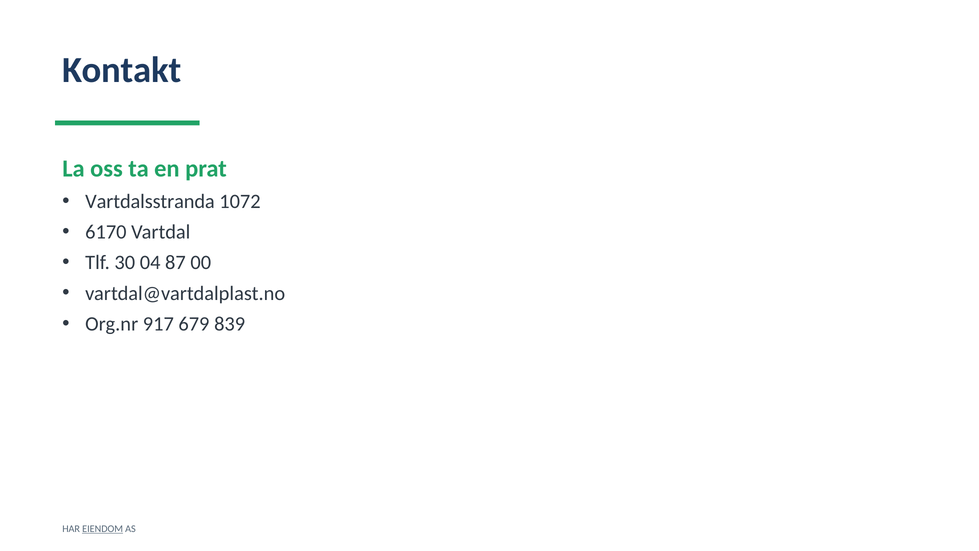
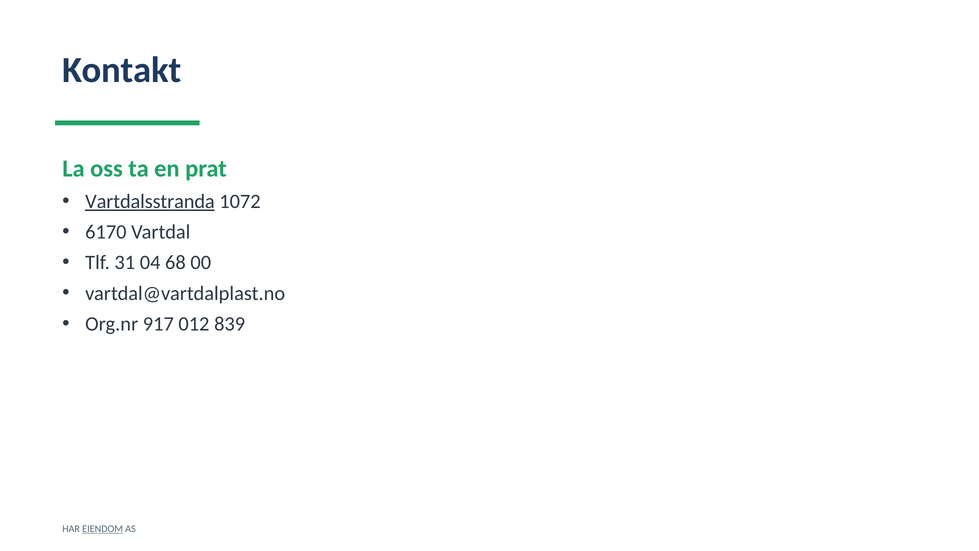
Vartdalsstranda underline: none -> present (150, 201)
30: 30 -> 31 (125, 263)
87: 87 -> 68 (175, 263)
679: 679 -> 012 (194, 324)
